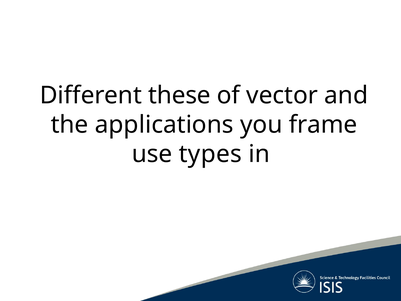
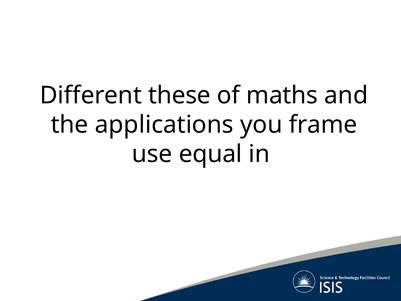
vector: vector -> maths (282, 95)
types: types -> equal (211, 154)
